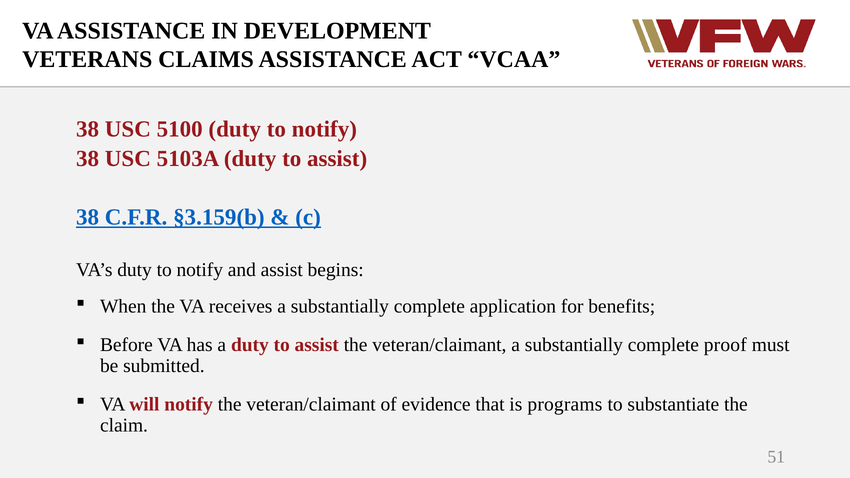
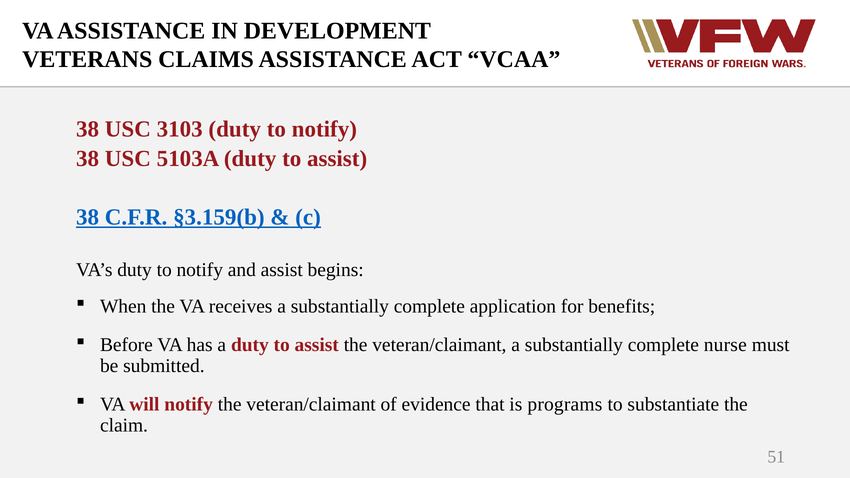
5100: 5100 -> 3103 (180, 129)
proof: proof -> nurse (725, 345)
